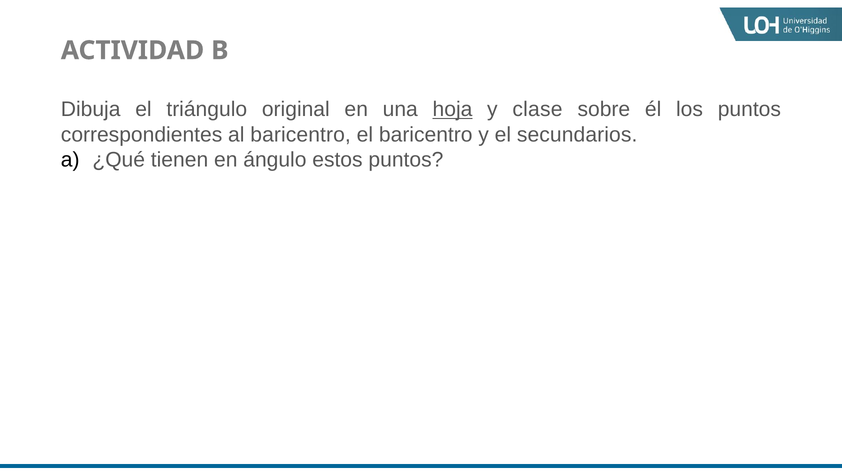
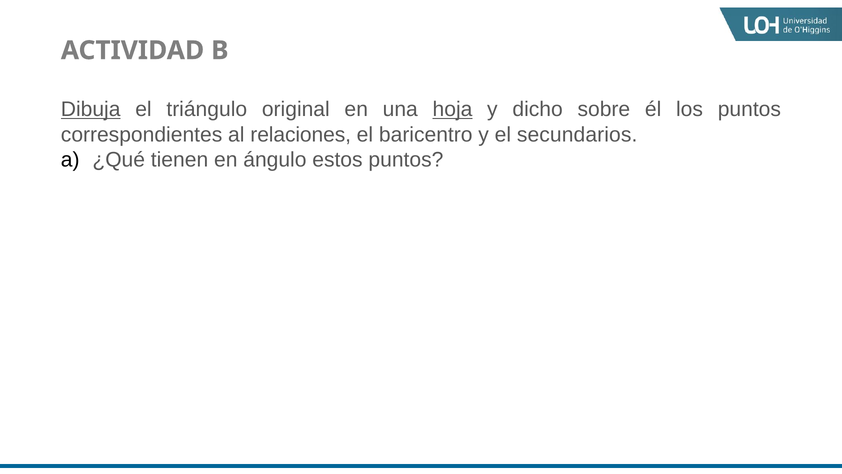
Dibuja underline: none -> present (91, 109)
clase: clase -> dicho (538, 109)
al baricentro: baricentro -> relaciones (301, 135)
